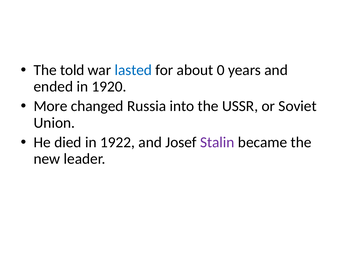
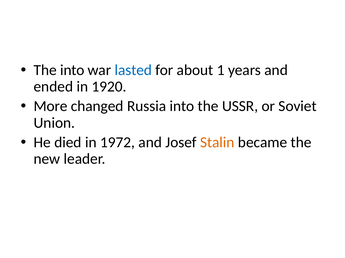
The told: told -> into (72, 70)
0: 0 -> 1 (221, 70)
1922: 1922 -> 1972 (118, 143)
Stalin colour: purple -> orange (217, 143)
